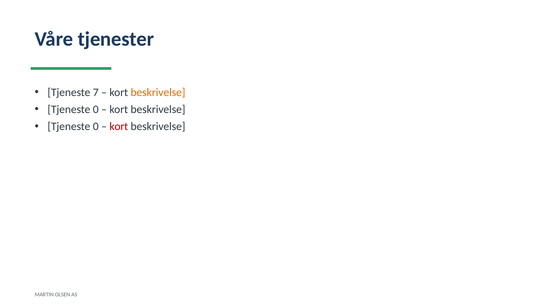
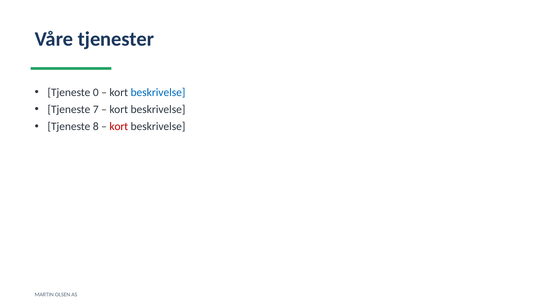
7: 7 -> 0 (96, 92)
beskrivelse colour: orange -> blue (158, 92)
0: 0 -> 7 (96, 110)
0: 0 -> 8 (96, 127)
